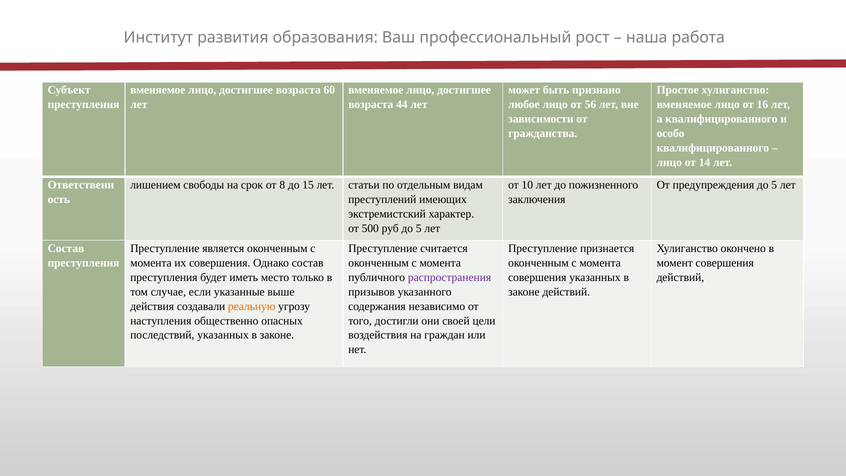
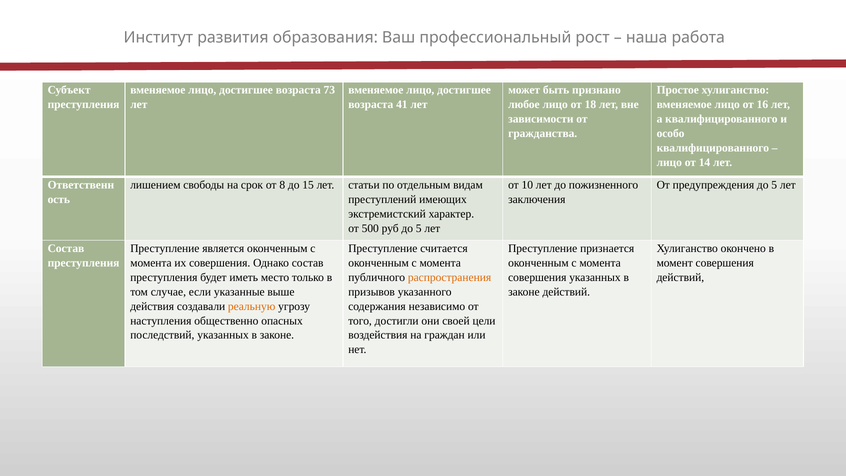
60: 60 -> 73 (329, 90)
44: 44 -> 41 (402, 105)
56: 56 -> 18 (590, 105)
распространения colour: purple -> orange (450, 277)
